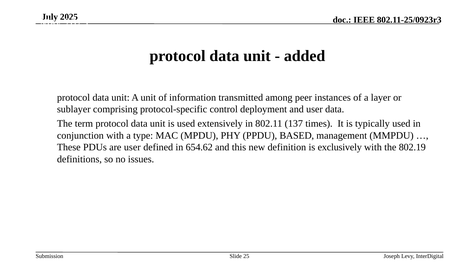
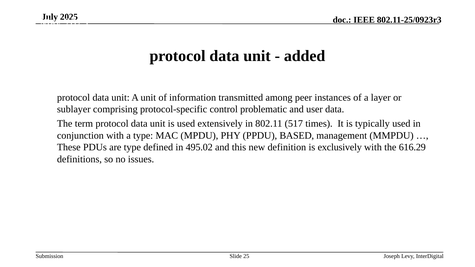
deployment: deployment -> problematic (264, 109)
137: 137 -> 517 (294, 124)
are user: user -> type (132, 147)
654.62: 654.62 -> 495.02 (199, 147)
802.19: 802.19 -> 616.29 (412, 147)
